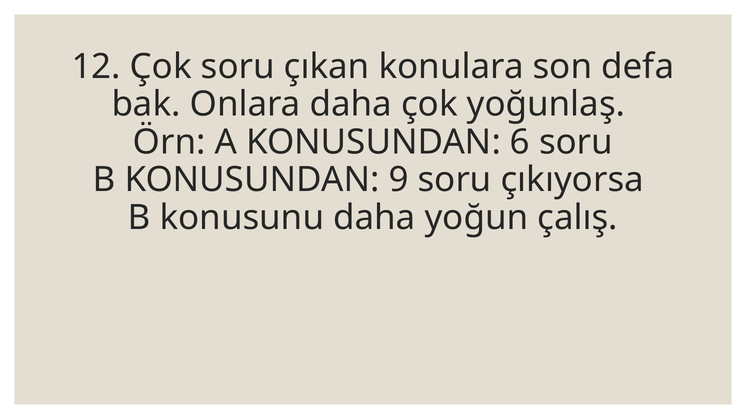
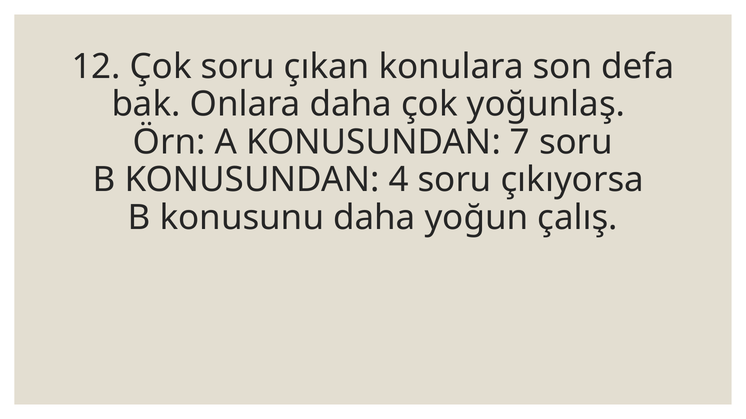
6: 6 -> 7 (520, 142)
9: 9 -> 4 (399, 180)
